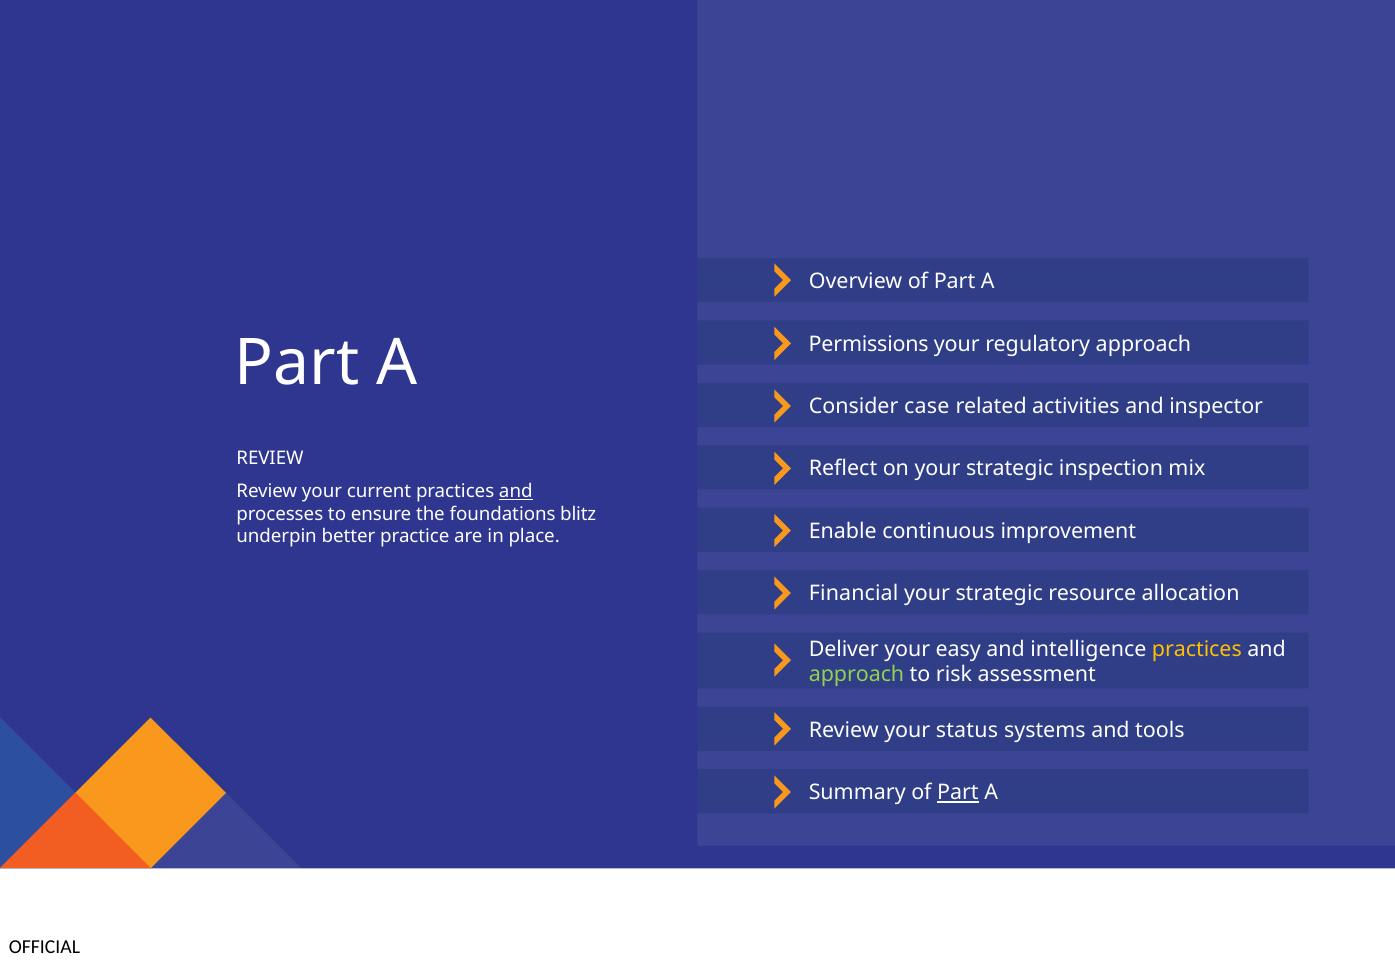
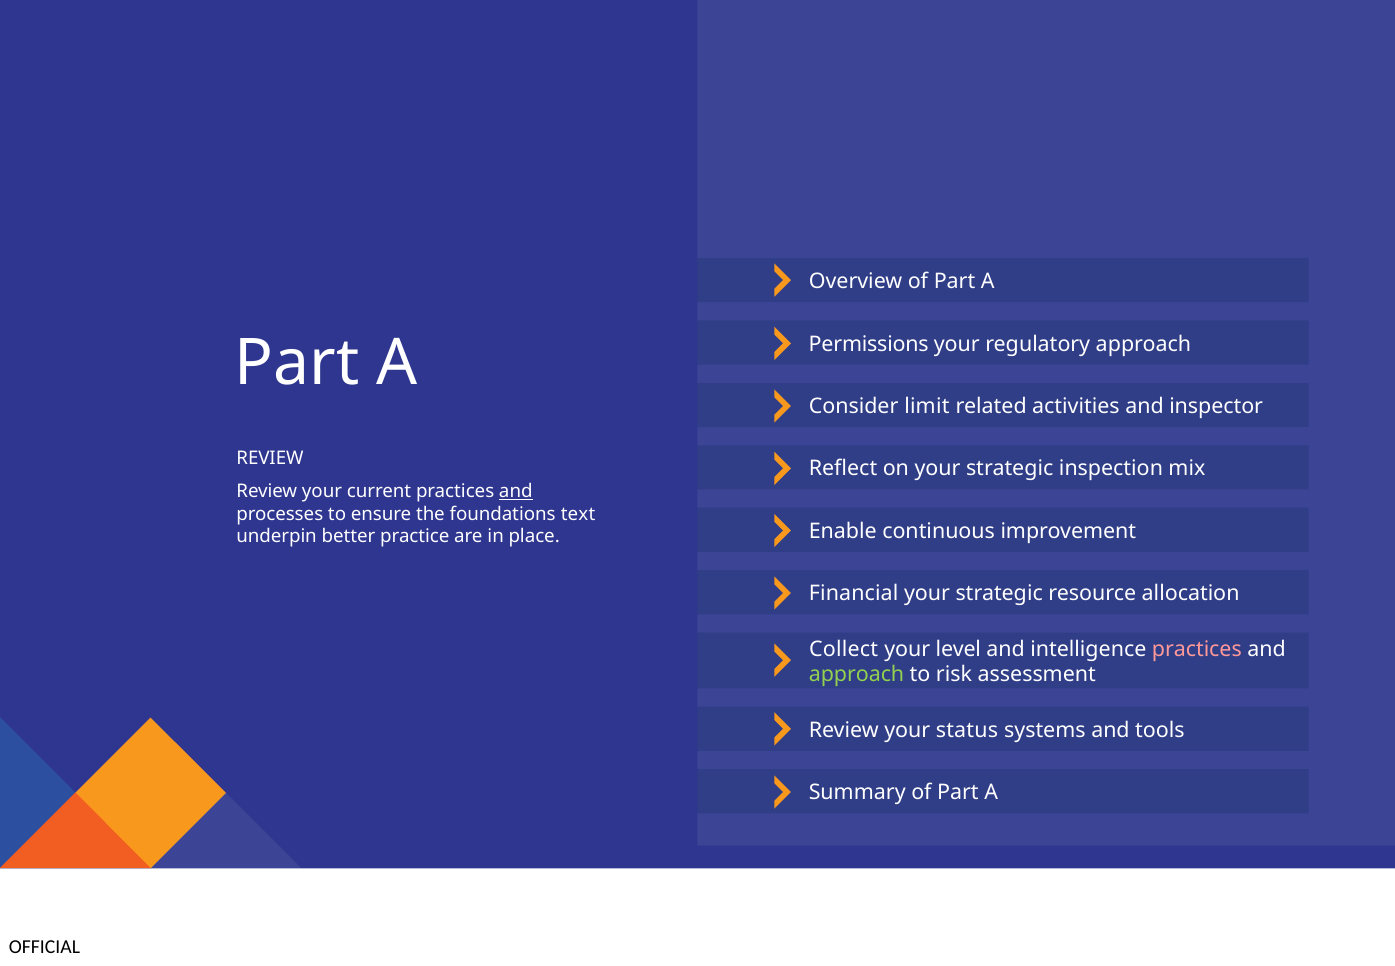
case: case -> limit (927, 406)
blitz: blitz -> text (578, 514)
Deliver: Deliver -> Collect (844, 649)
easy: easy -> level (958, 649)
practices colour: yellow -> pink (1197, 649)
Part underline: present -> none (958, 793)
